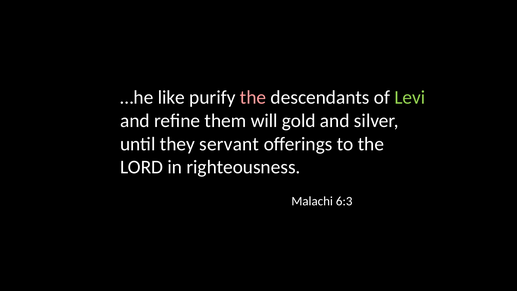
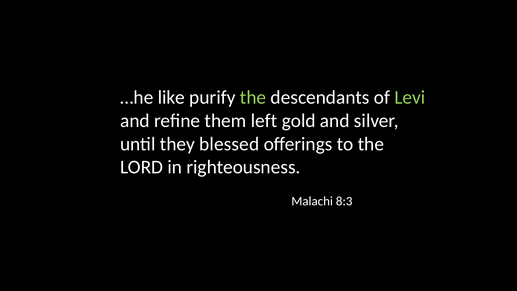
the colour: pink -> light green (253, 97)
will: will -> left (264, 121)
servant: servant -> blessed (229, 144)
6:3: 6:3 -> 8:3 (344, 201)
